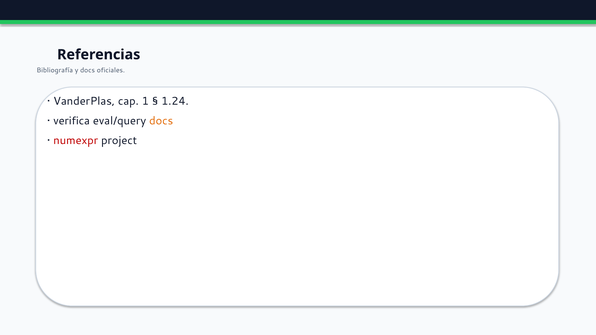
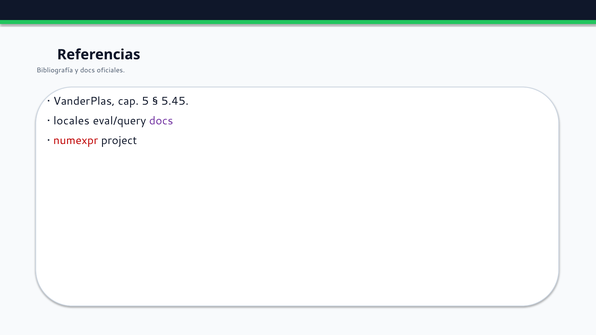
1: 1 -> 5 (145, 101)
1.24: 1.24 -> 5.45 (175, 101)
verifica: verifica -> locales (71, 121)
docs colour: orange -> purple (161, 121)
